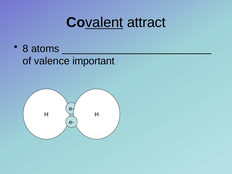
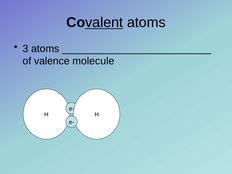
Covalent attract: attract -> atoms (146, 22)
8: 8 -> 3 (25, 49)
important: important -> molecule (93, 61)
